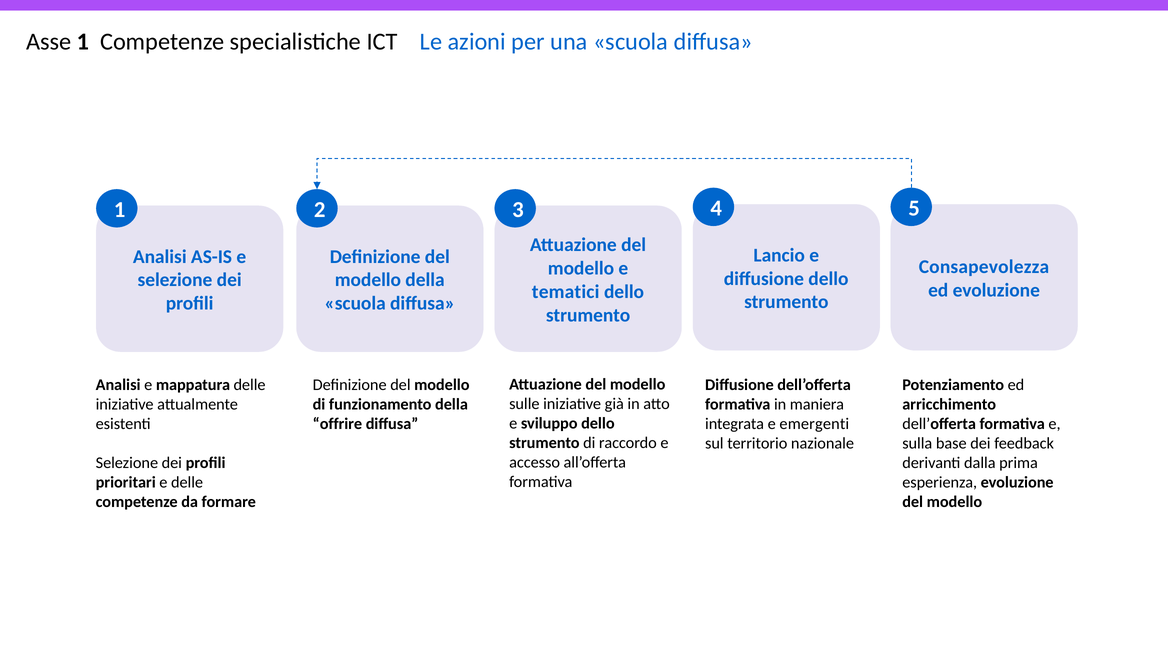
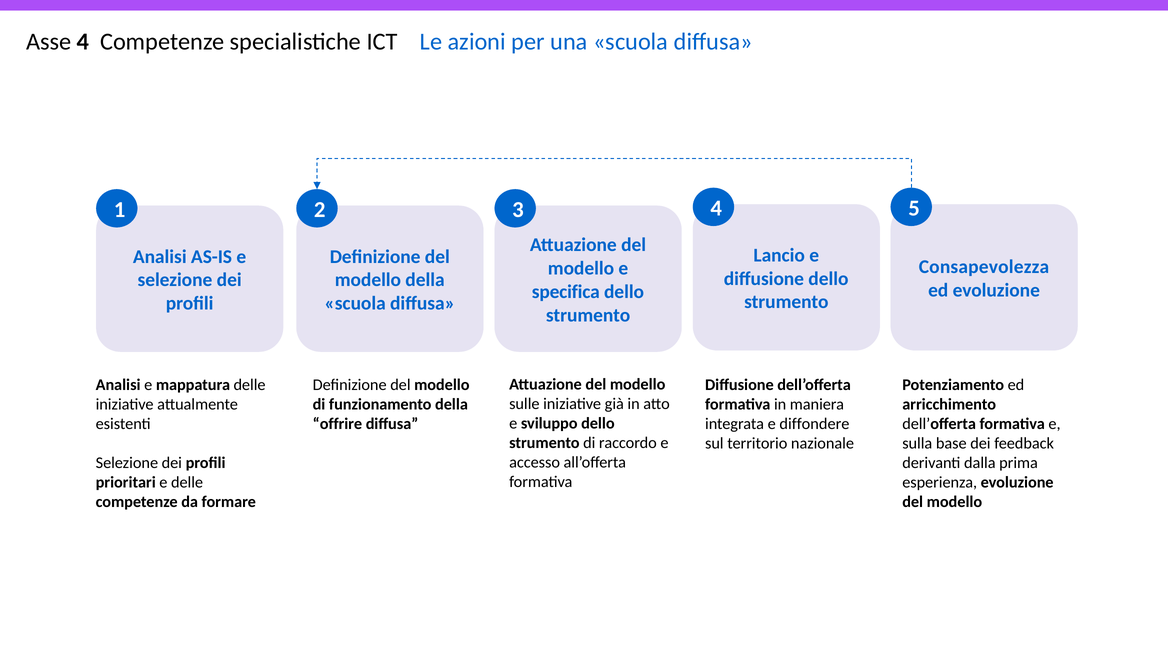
Asse 1: 1 -> 4 (83, 42)
tematici: tematici -> specifica (566, 292)
emergenti: emergenti -> diffondere (814, 424)
